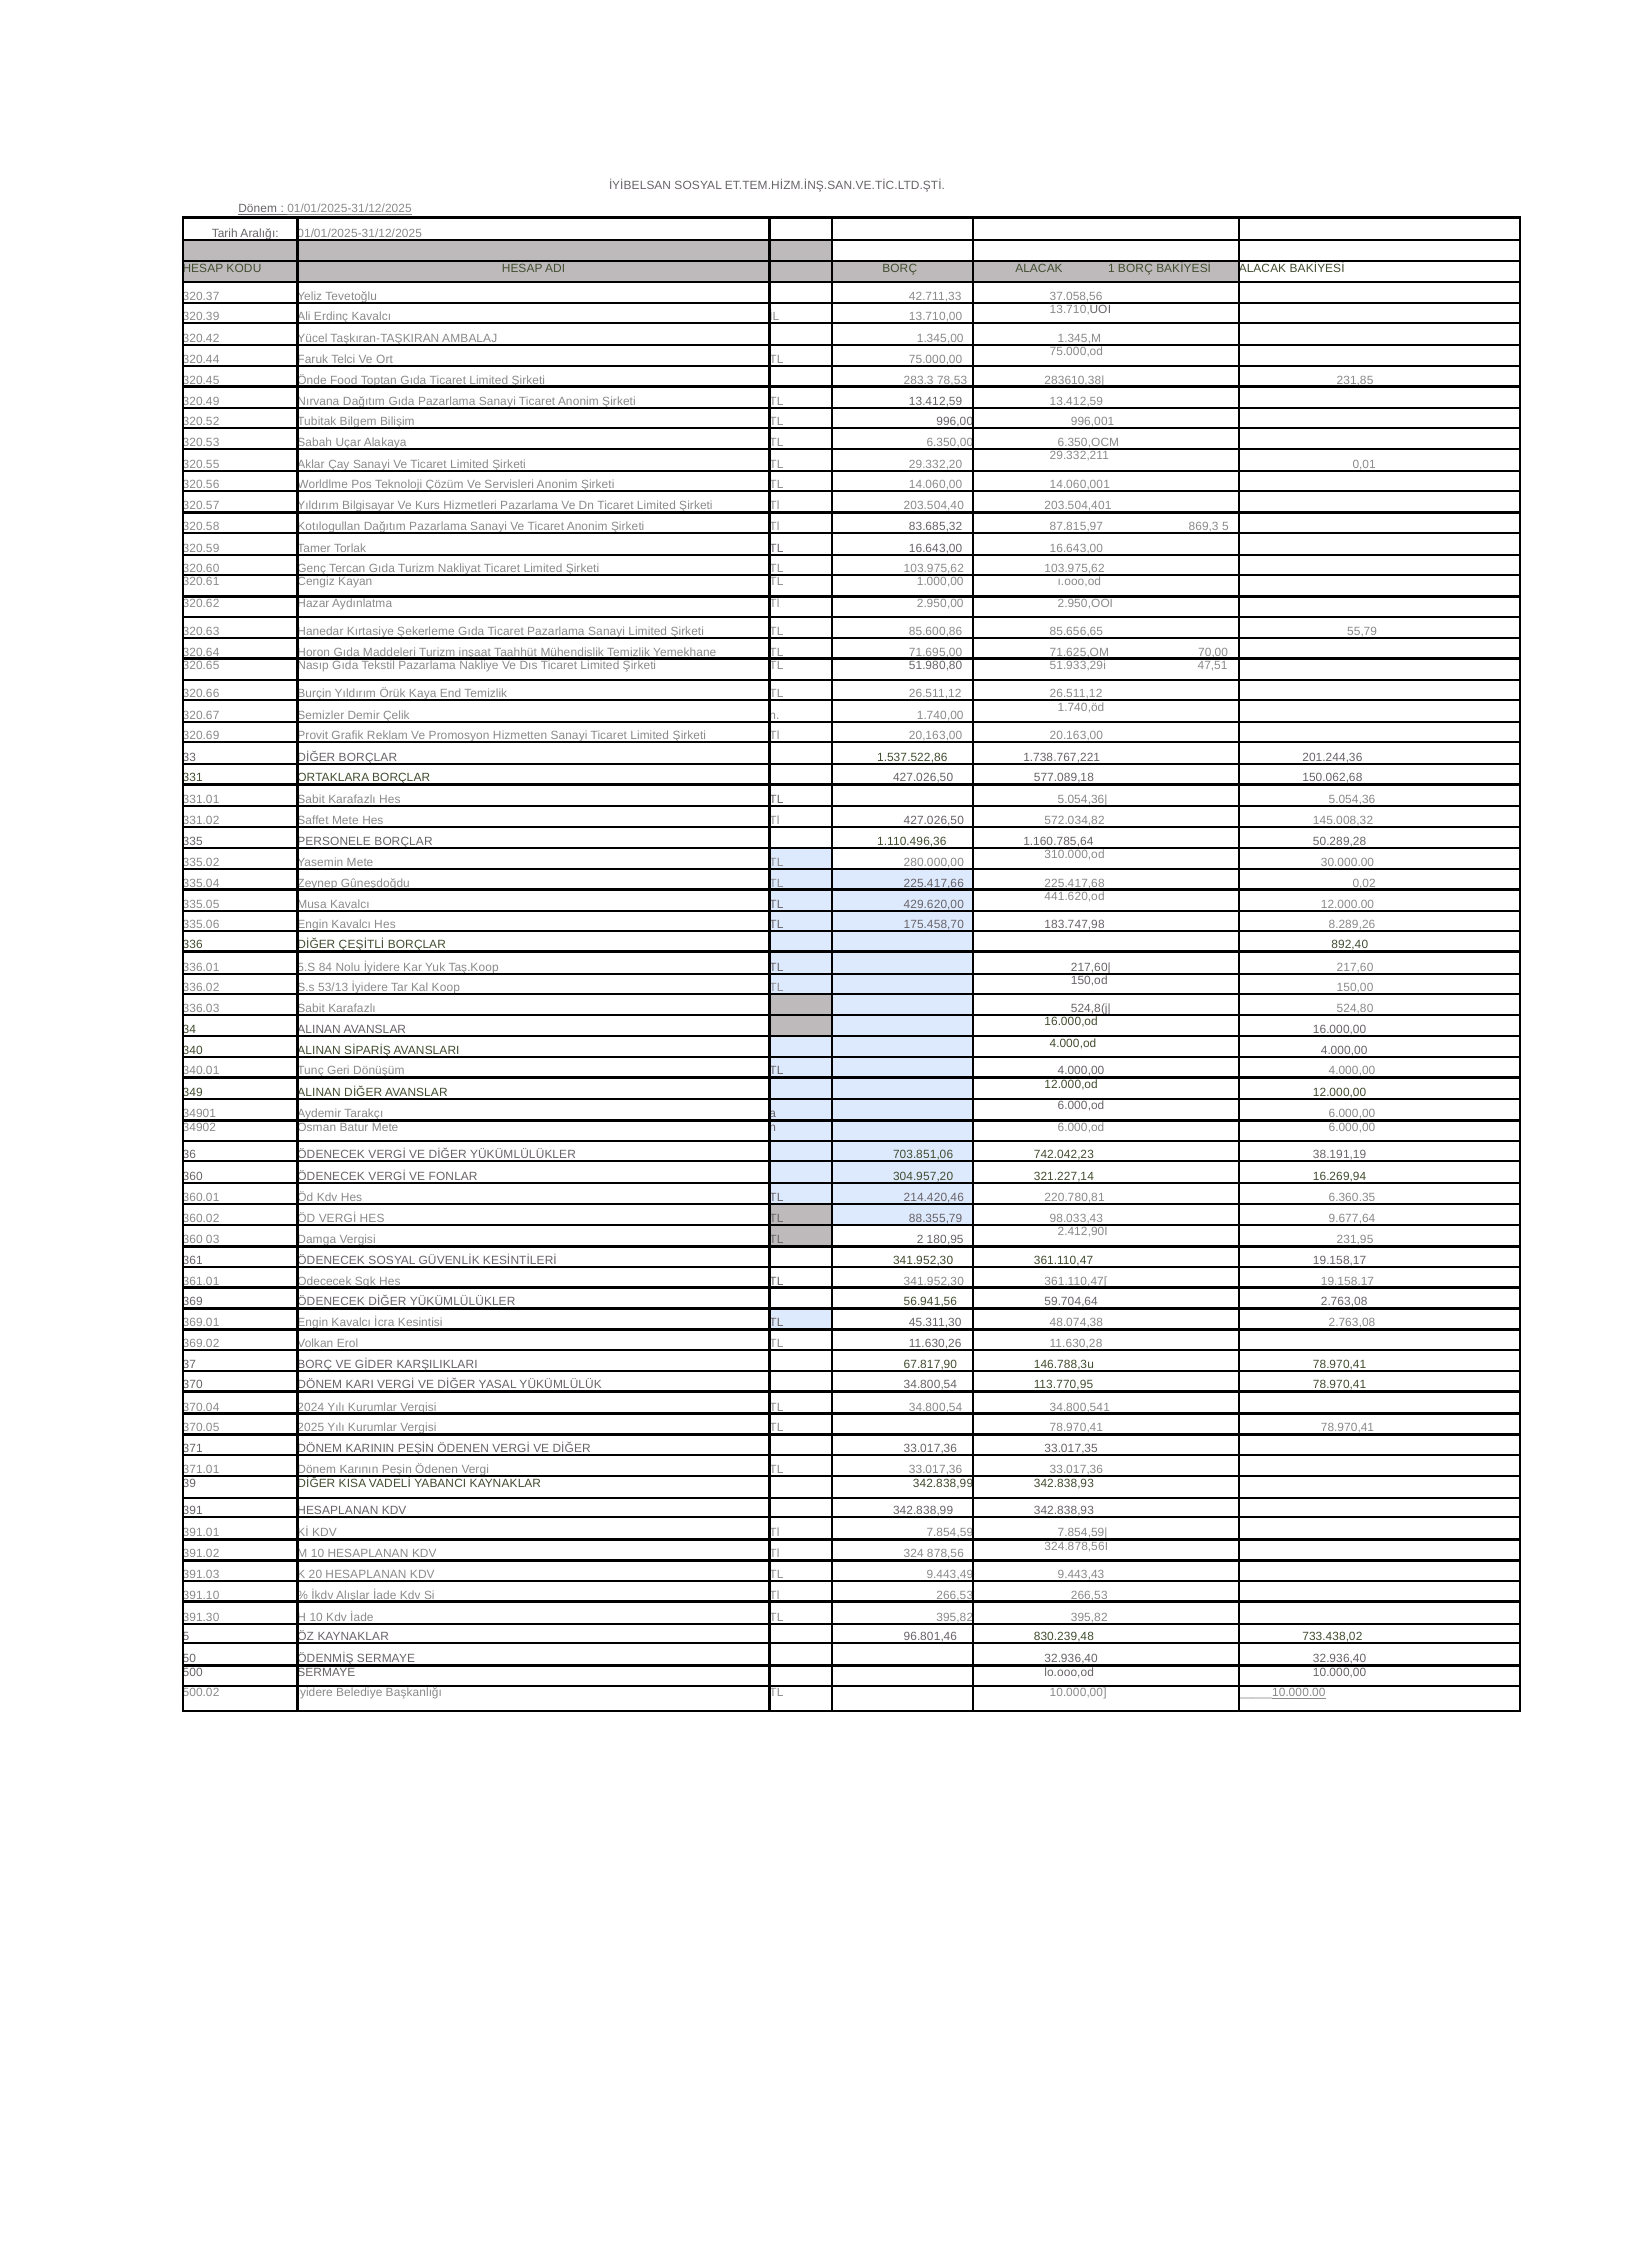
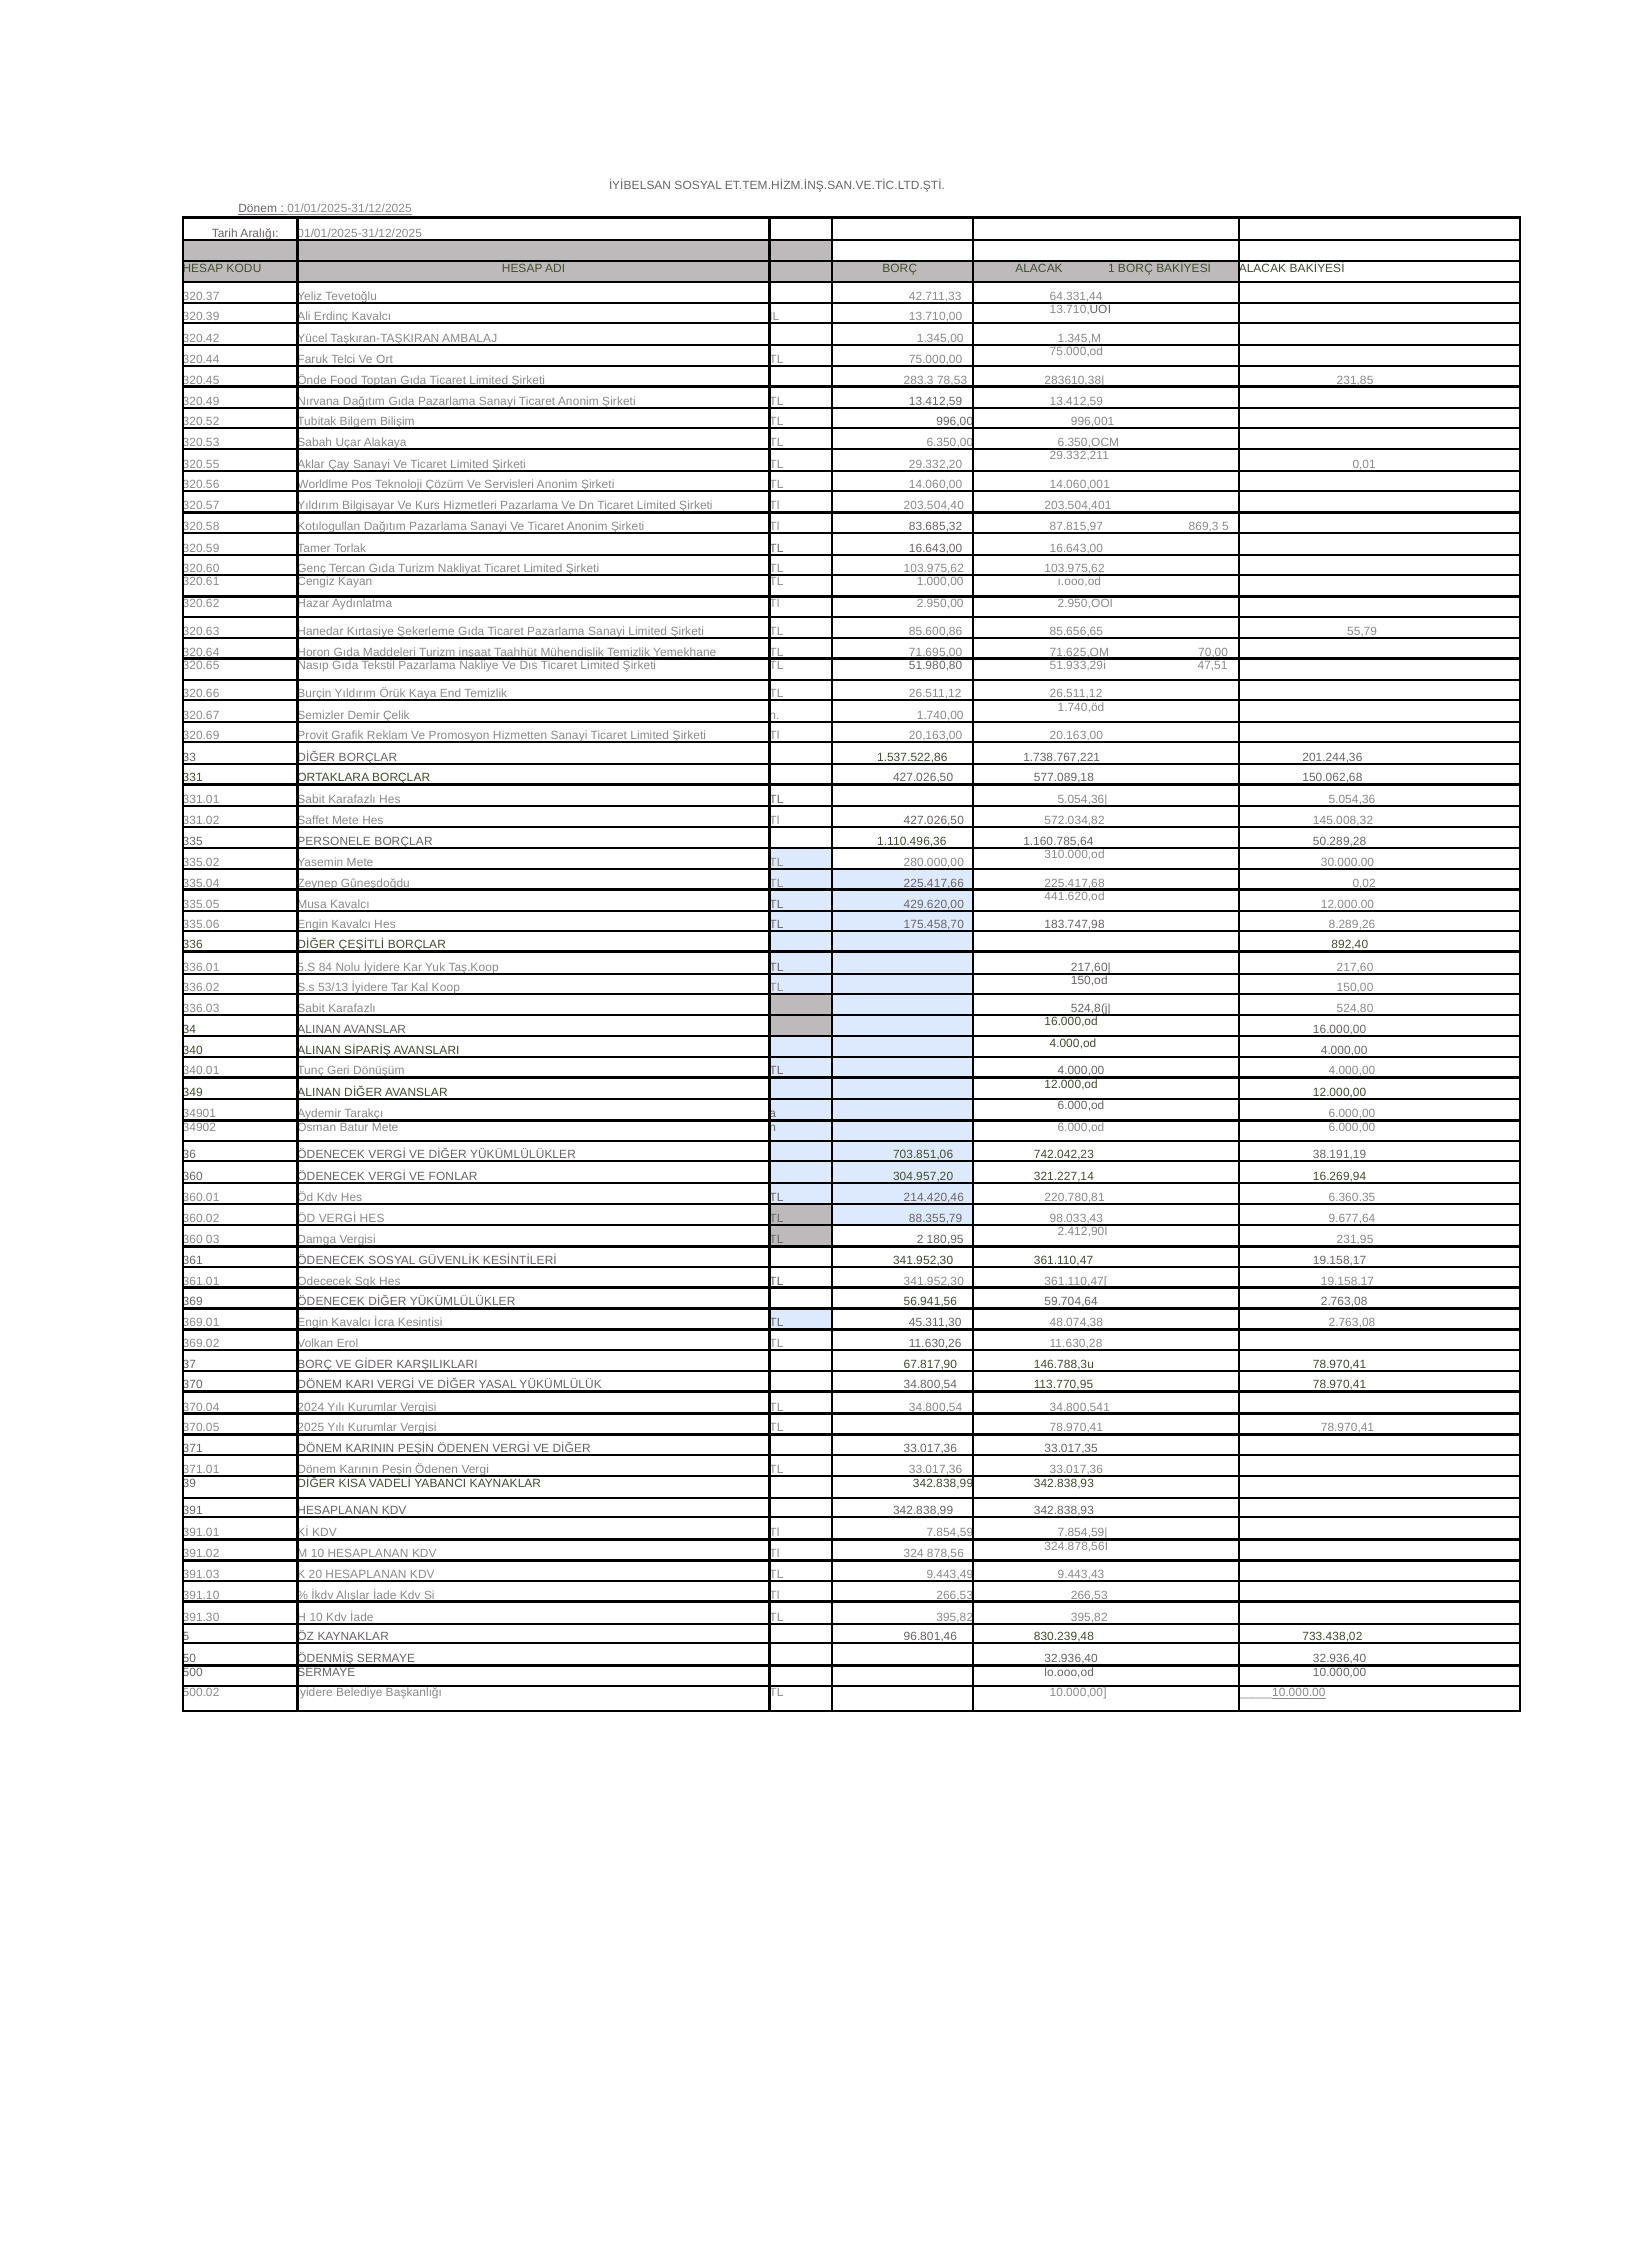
37.058,56: 37.058,56 -> 64.331,44 (1076, 297)
